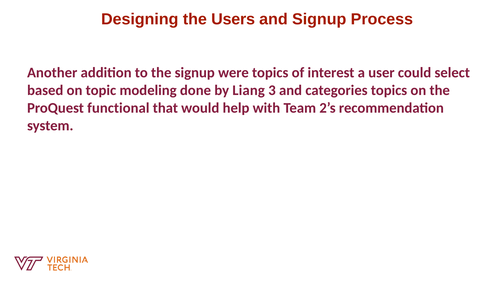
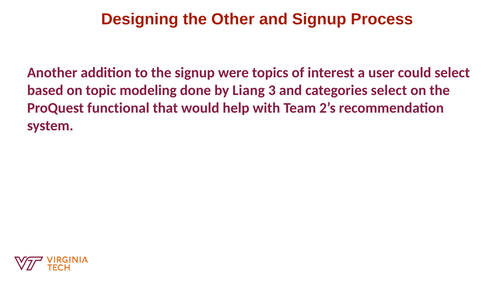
Users: Users -> Other (233, 19)
categories topics: topics -> select (389, 90)
